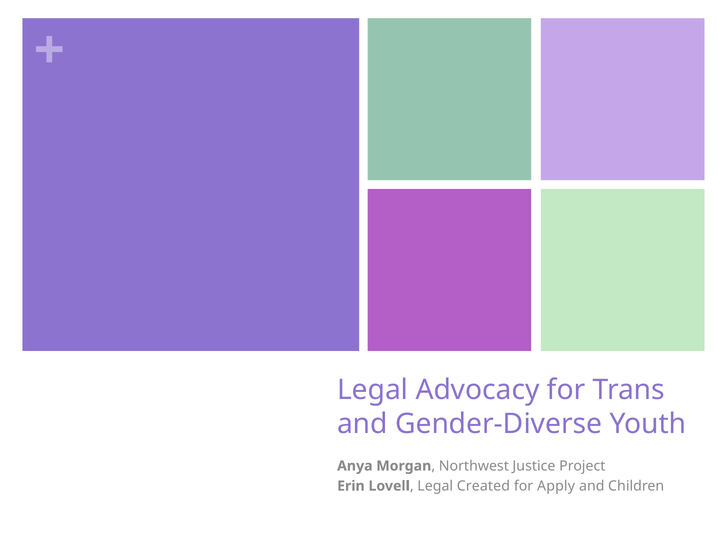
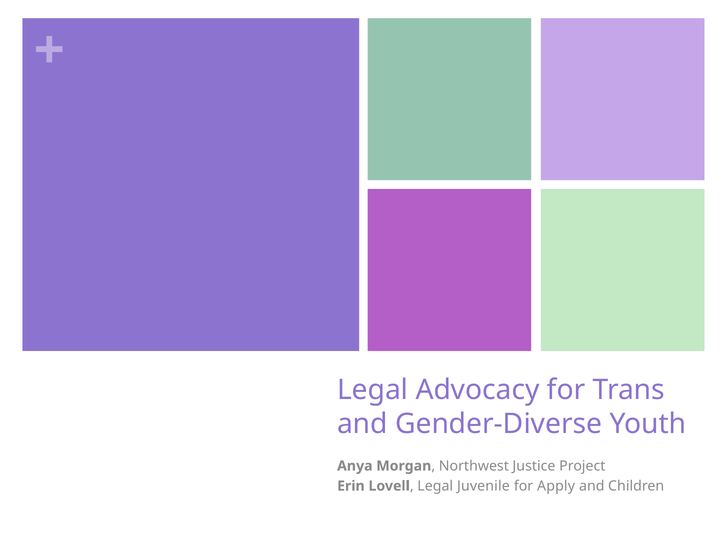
Created: Created -> Juvenile (483, 486)
